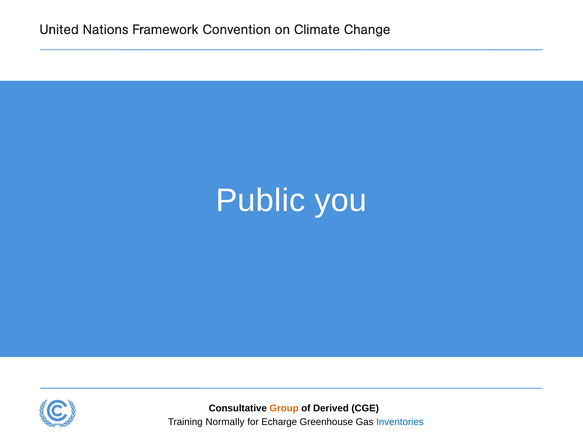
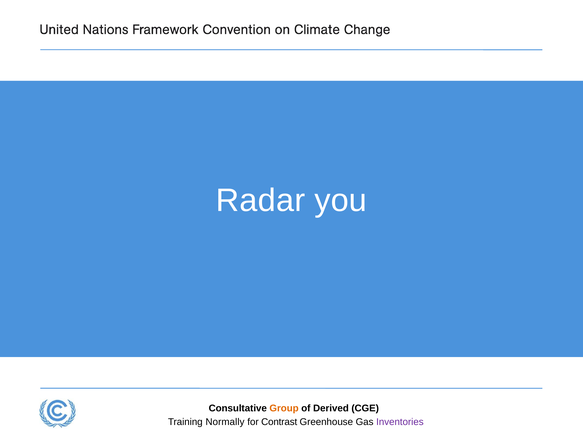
Public: Public -> Radar (261, 200)
Echarge: Echarge -> Contrast (279, 421)
Inventories colour: blue -> purple (400, 421)
